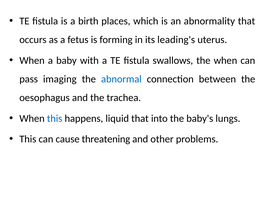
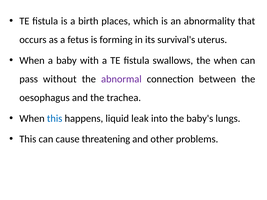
leading's: leading's -> survival's (176, 40)
imaging: imaging -> without (60, 79)
abnormal colour: blue -> purple (121, 79)
liquid that: that -> leak (140, 119)
